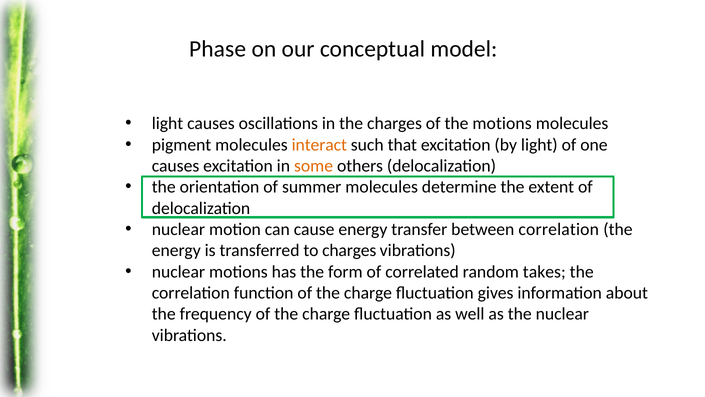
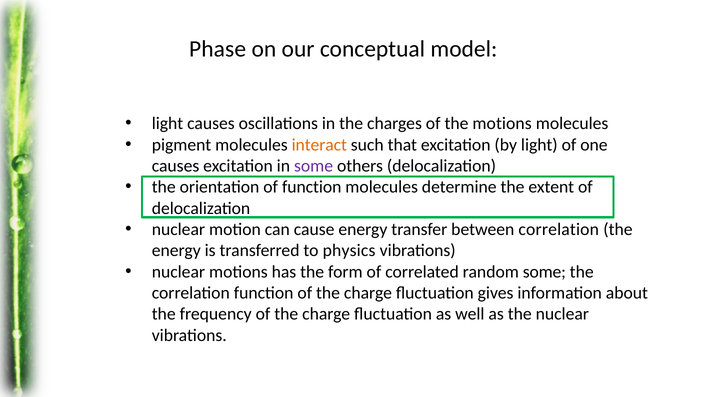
some colour: orange -> purple (314, 166)
of summer: summer -> function (312, 187)
to charges: charges -> physics (349, 250)
random takes: takes -> some (544, 271)
